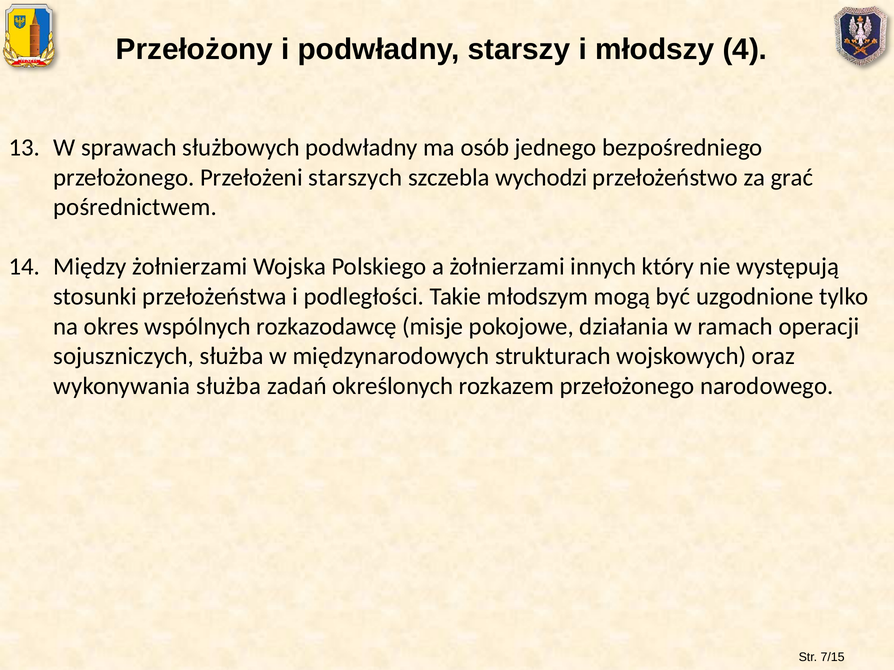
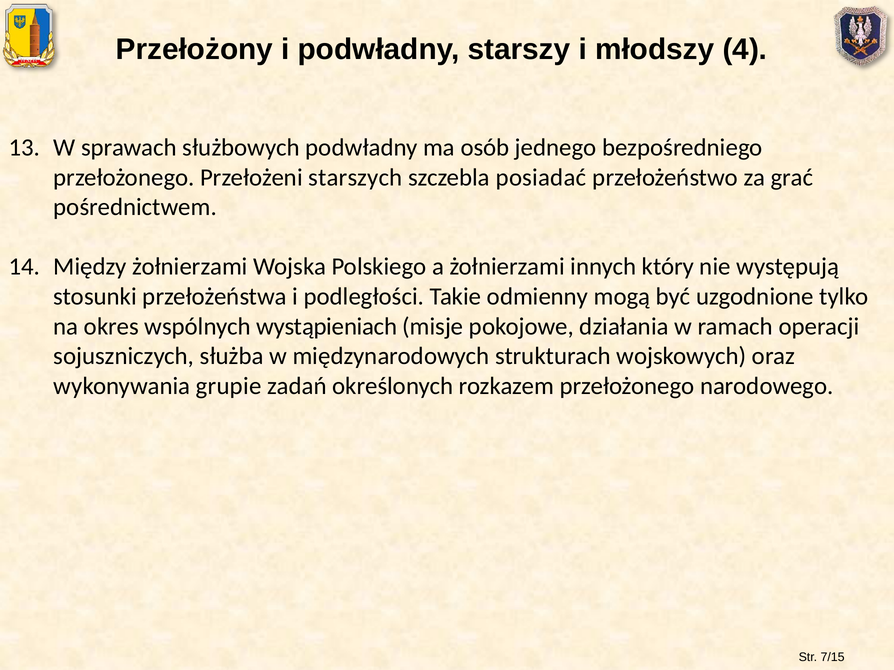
wychodzi: wychodzi -> posiadać (541, 177)
młodszym: młodszym -> odmienny (538, 297)
rozkazodawcę: rozkazodawcę -> wystąpieniach (327, 327)
wykonywania służba: służba -> grupie (229, 386)
